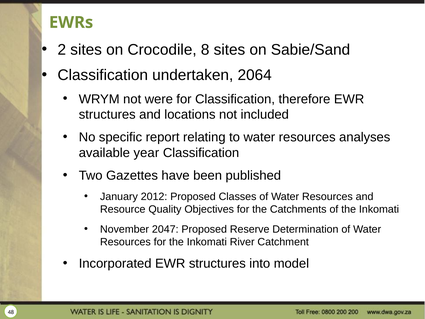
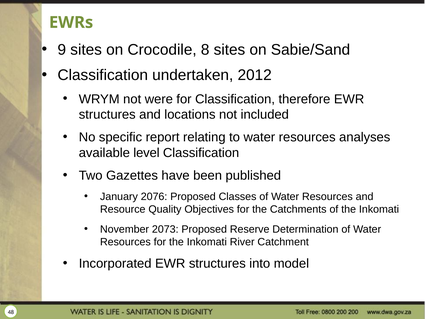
2: 2 -> 9 (62, 50)
2064: 2064 -> 2012 (255, 75)
year: year -> level (146, 153)
2012: 2012 -> 2076 (154, 197)
2047: 2047 -> 2073 (165, 229)
